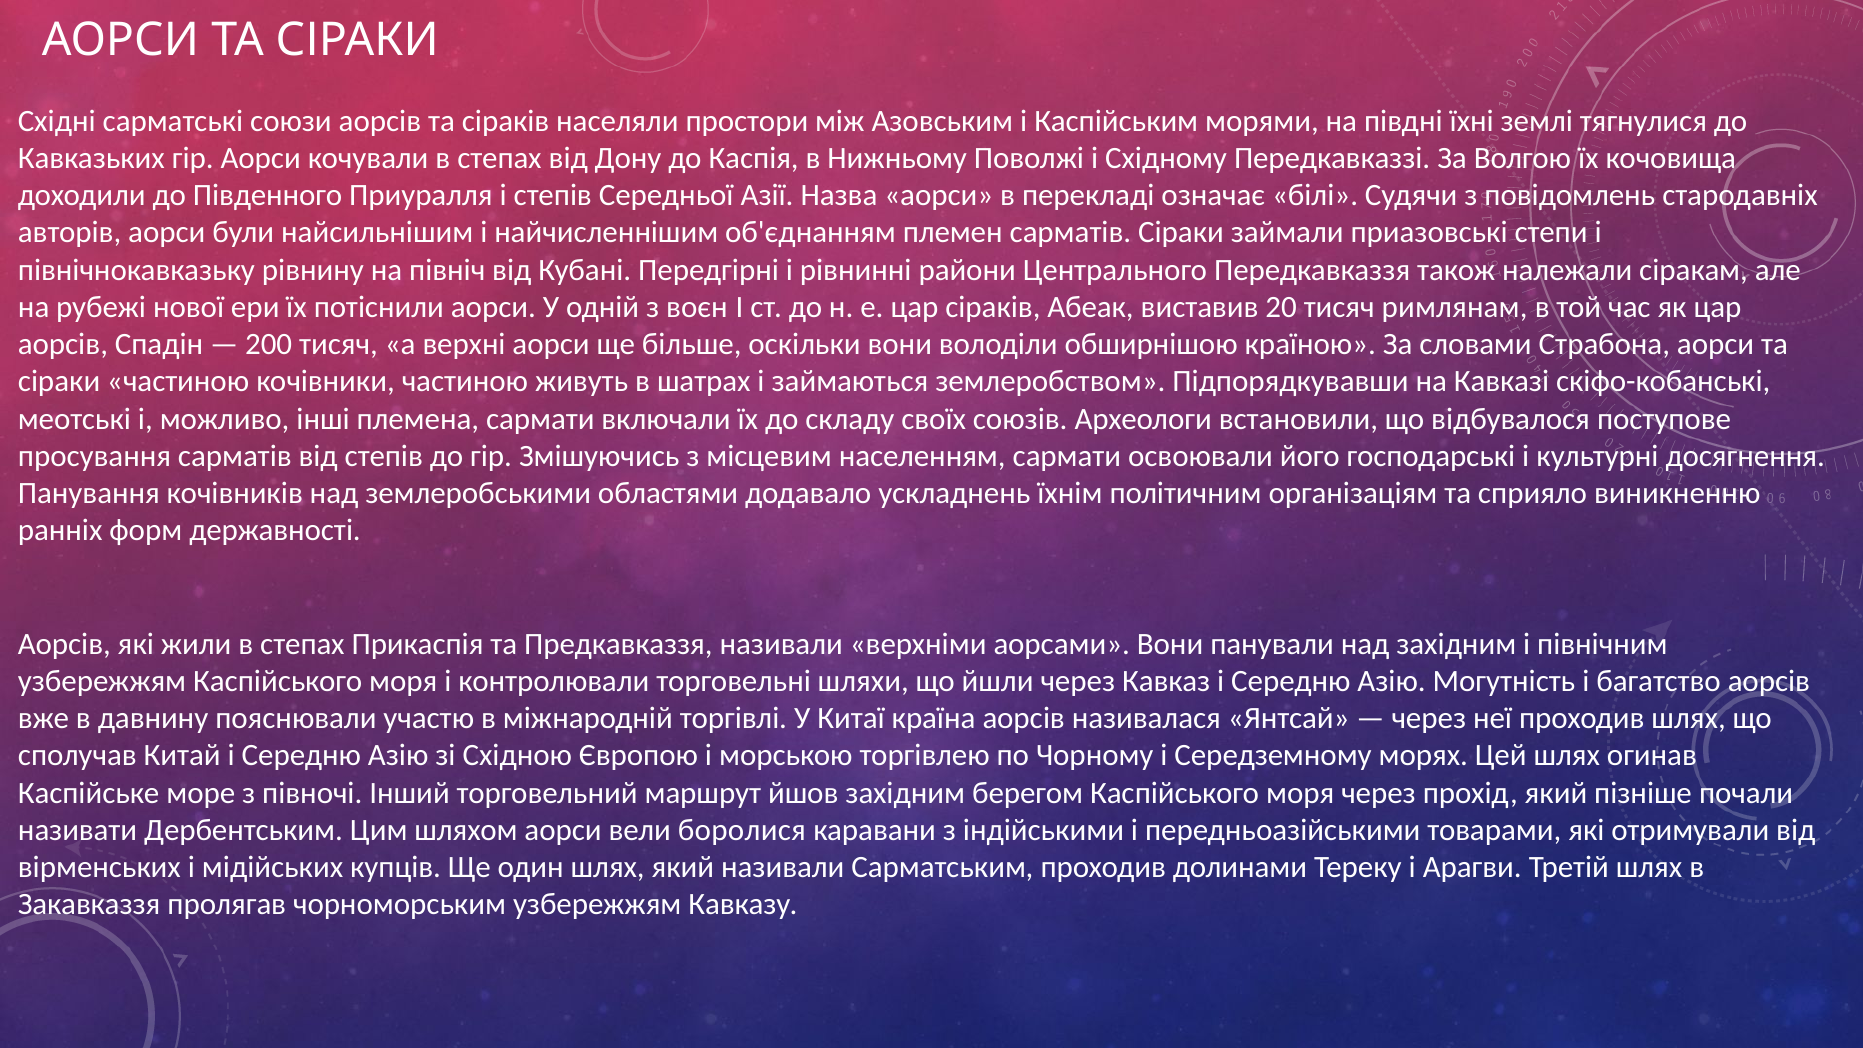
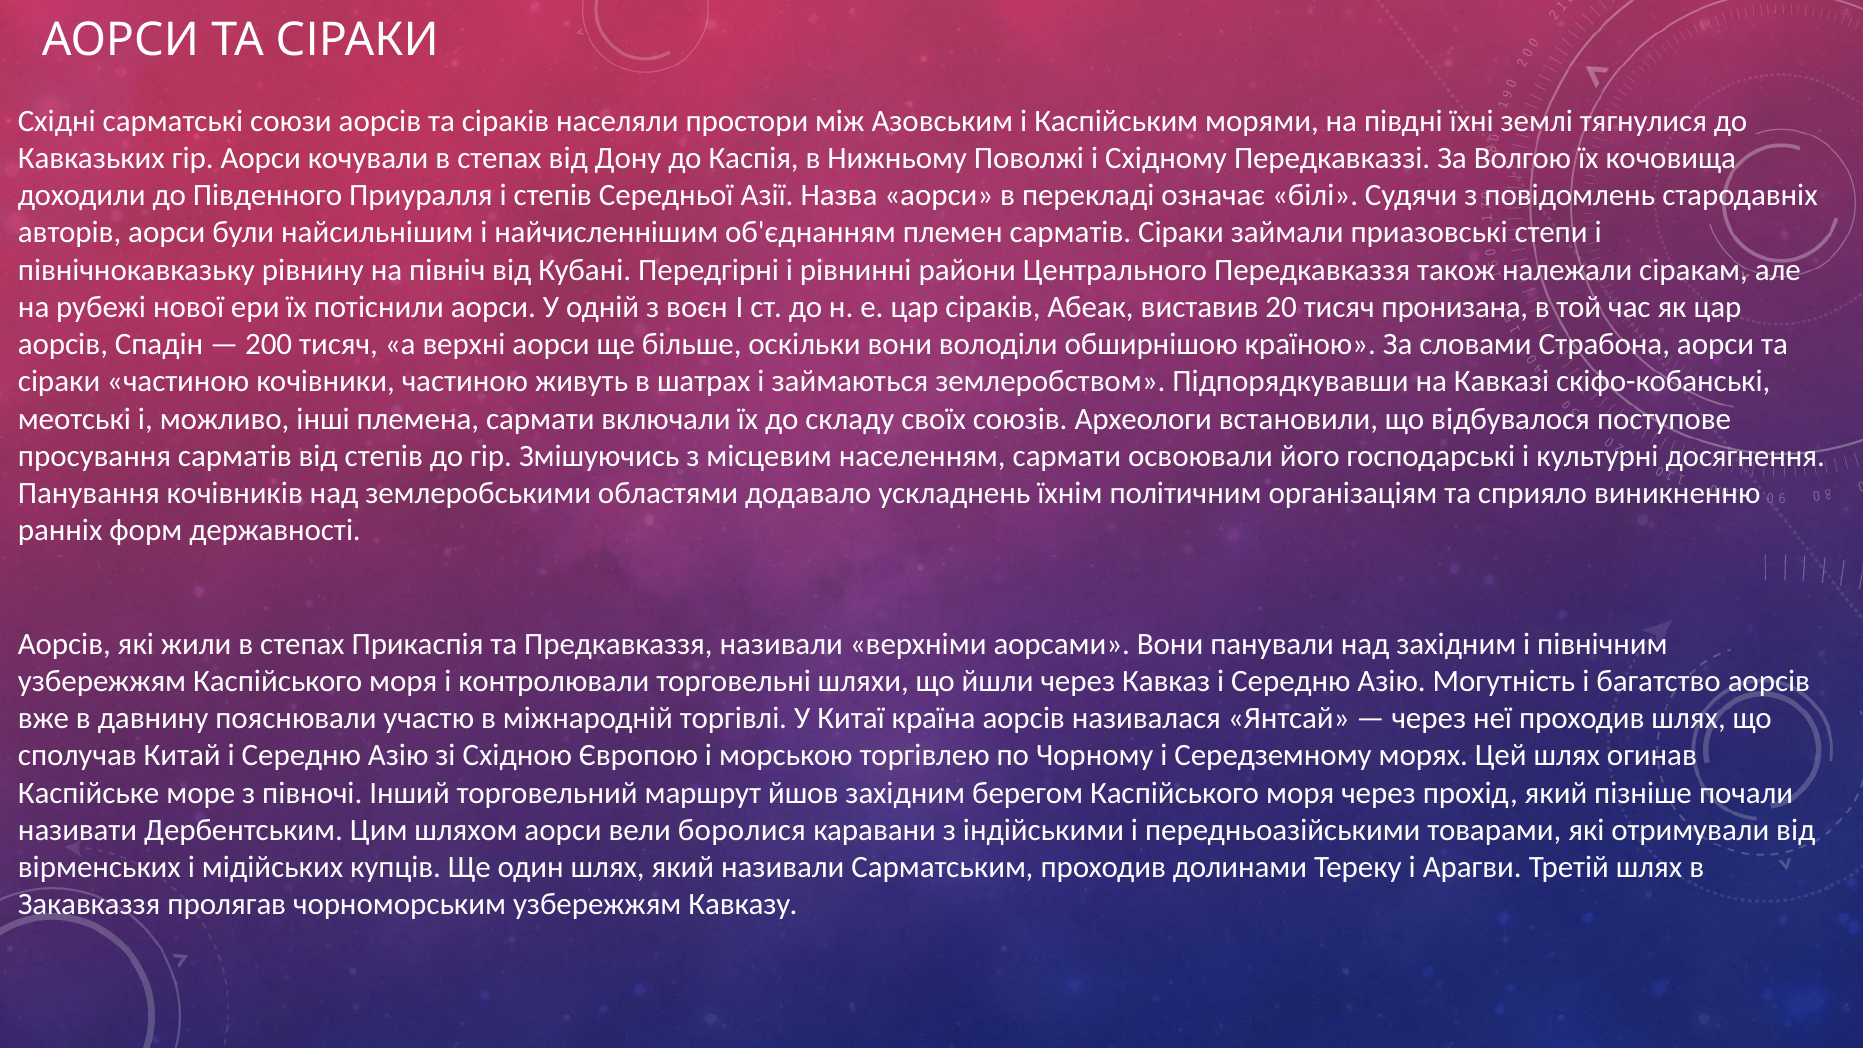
римлянам: римлянам -> пронизана (1455, 307)
